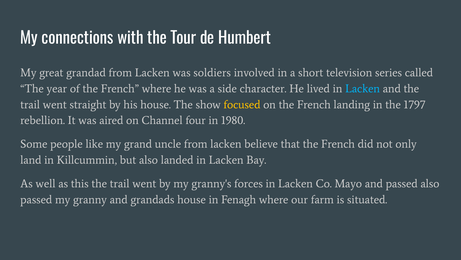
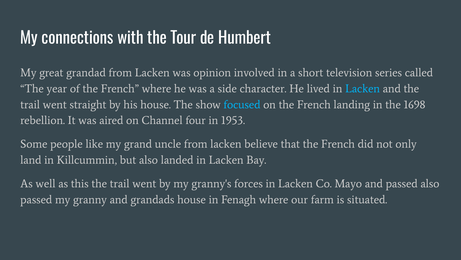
soldiers: soldiers -> opinion (212, 72)
focused colour: yellow -> light blue (242, 104)
1797: 1797 -> 1698 (415, 104)
1980: 1980 -> 1953 (233, 120)
